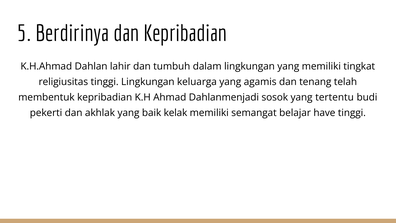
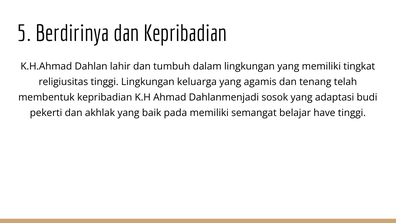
tertentu: tertentu -> adaptasi (335, 97)
kelak: kelak -> pada (175, 113)
